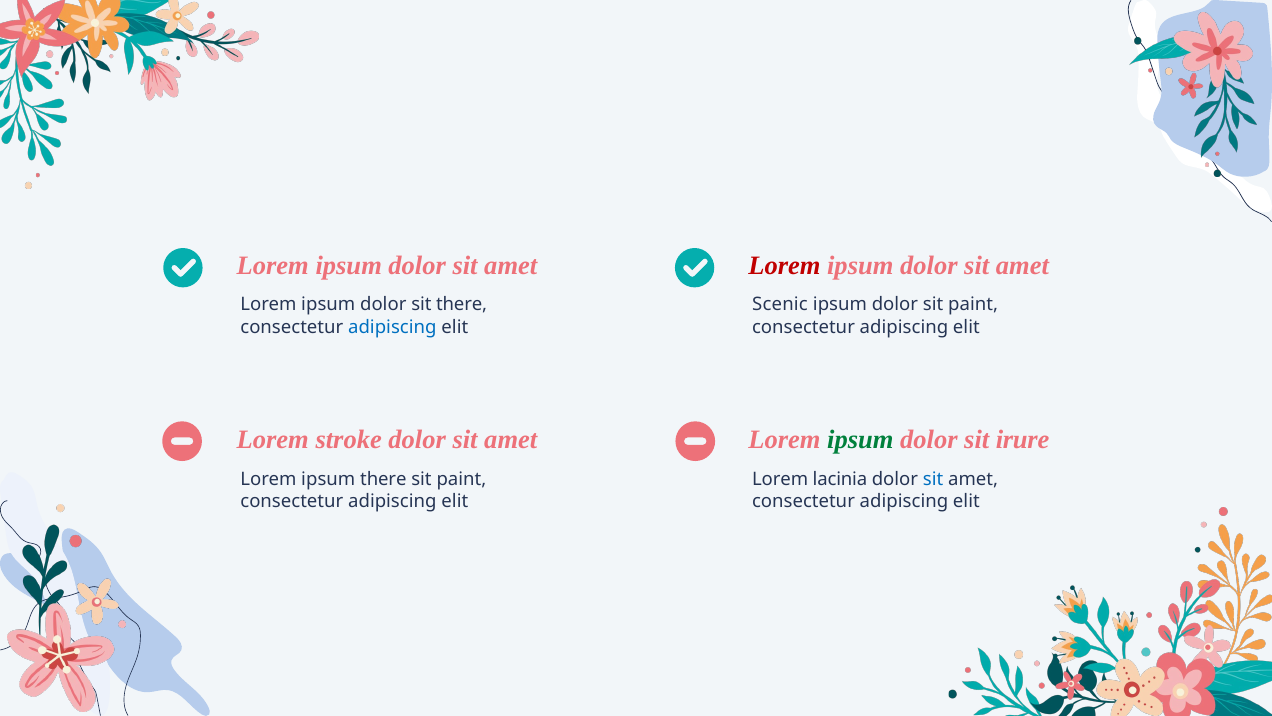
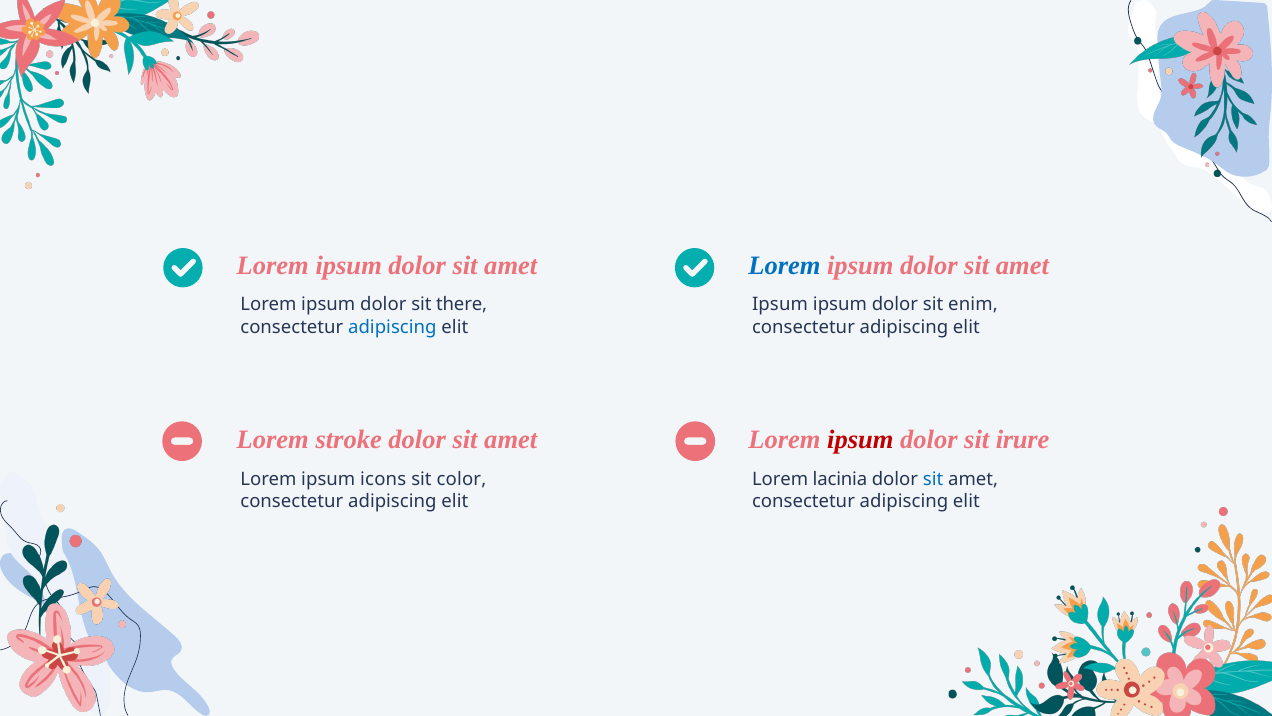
Lorem colour: red -> blue (784, 265)
Scenic: Scenic -> Ipsum (780, 304)
dolor sit paint: paint -> enim (973, 304)
ipsum colour: green -> red (860, 440)
ipsum there: there -> icons (383, 479)
paint: paint -> color (461, 479)
